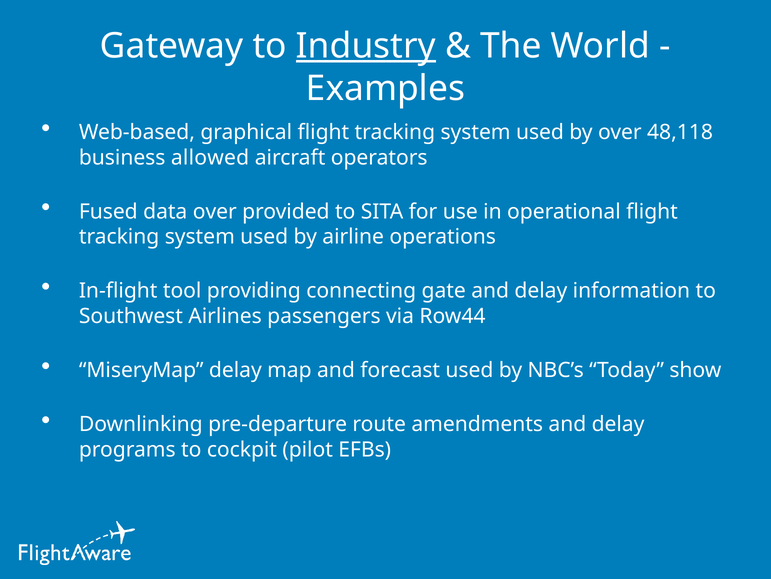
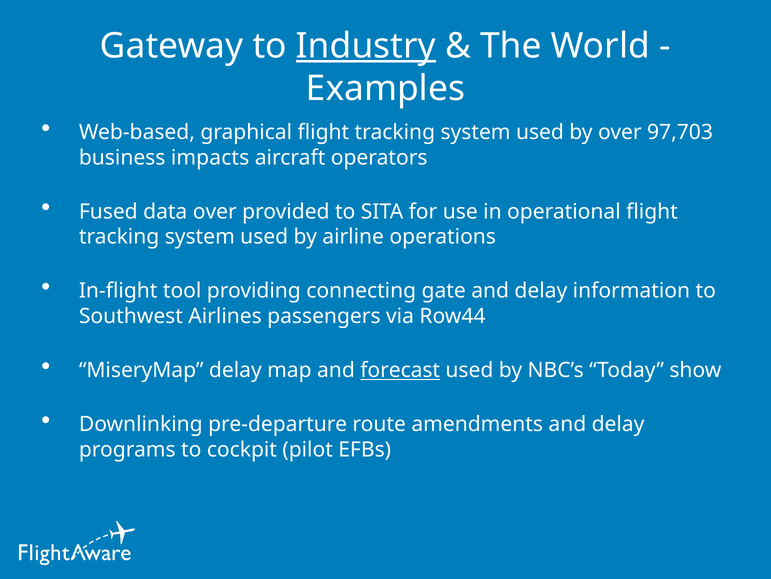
48,118: 48,118 -> 97,703 (680, 132)
allowed: allowed -> impacts (210, 157)
forecast underline: none -> present (400, 370)
